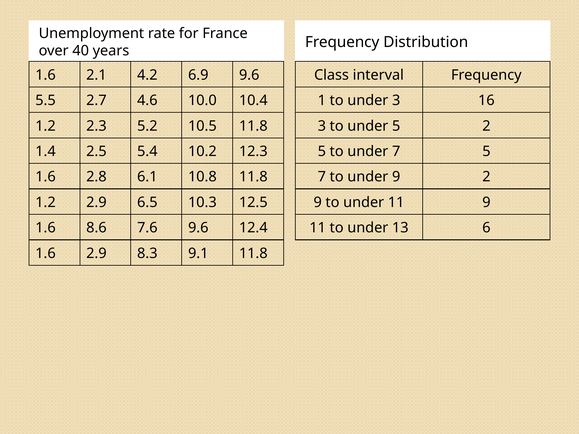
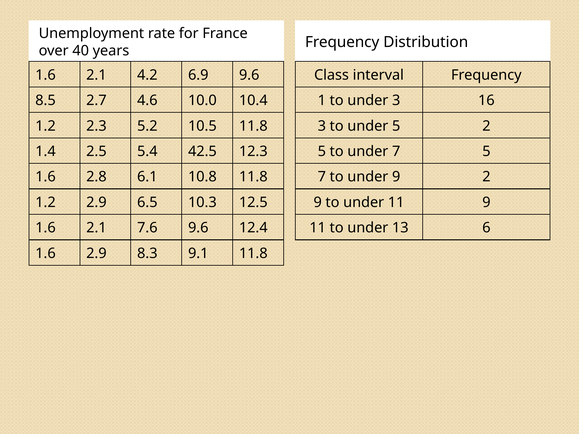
5.5: 5.5 -> 8.5 (46, 100)
10.2: 10.2 -> 42.5 (202, 151)
8.6: 8.6 -> 2.1 (96, 228)
